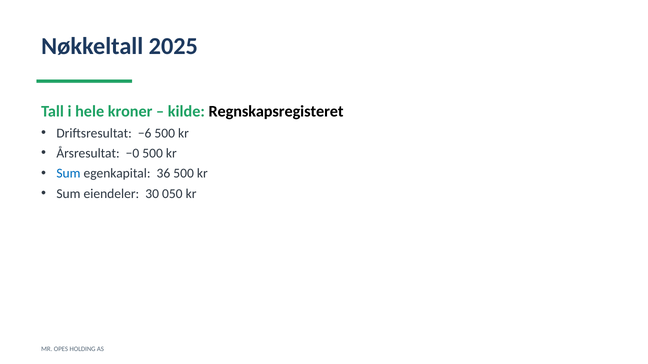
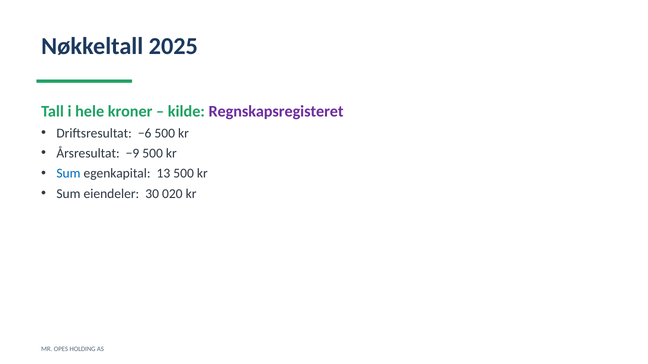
Regnskapsregisteret colour: black -> purple (276, 112)
−0: −0 -> −9 (133, 154)
36: 36 -> 13 (163, 174)
050: 050 -> 020 (172, 194)
